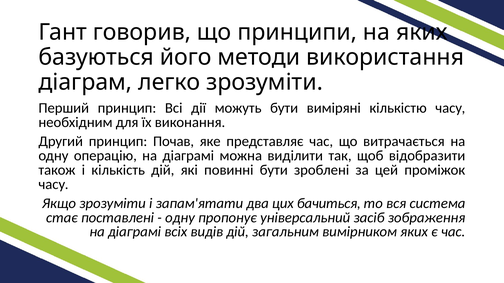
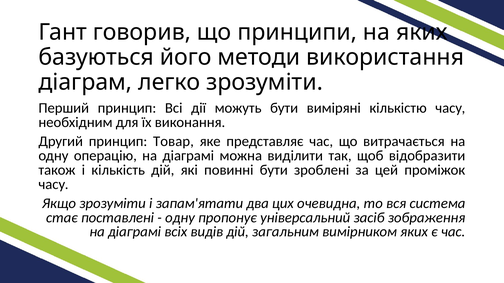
Почав: Почав -> Товар (173, 142)
бачиться: бачиться -> очевидна (329, 204)
